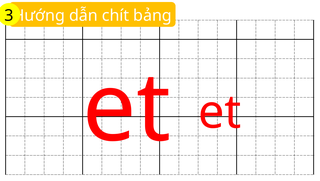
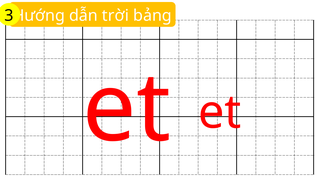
chít: chít -> trời (115, 15)
